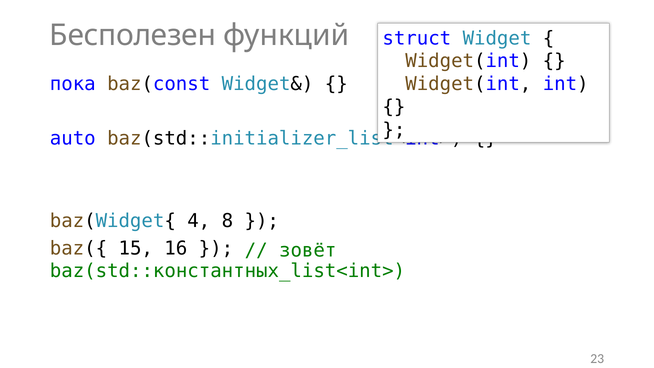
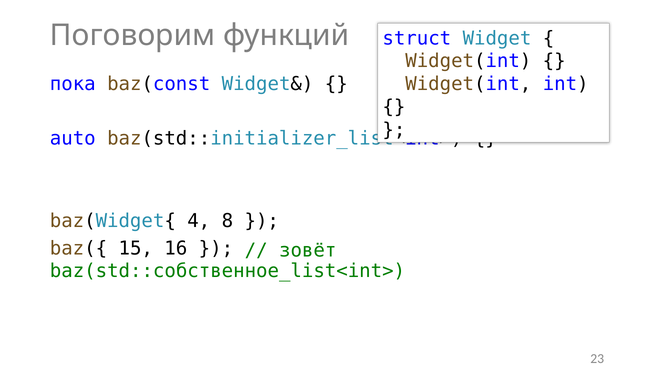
Бесполезен: Бесполезен -> Поговорим (133, 35)
baz(std::константных_list<int>: baz(std::константных_list<int> -> baz(std::собственное_list<int> (227, 271)
